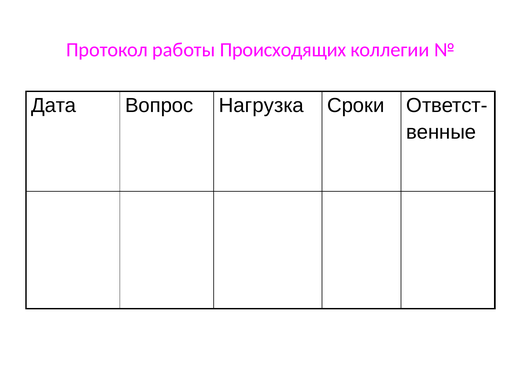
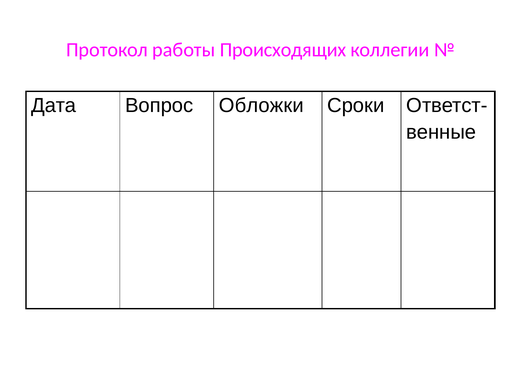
Нагрузка: Нагрузка -> Обложки (261, 105)
